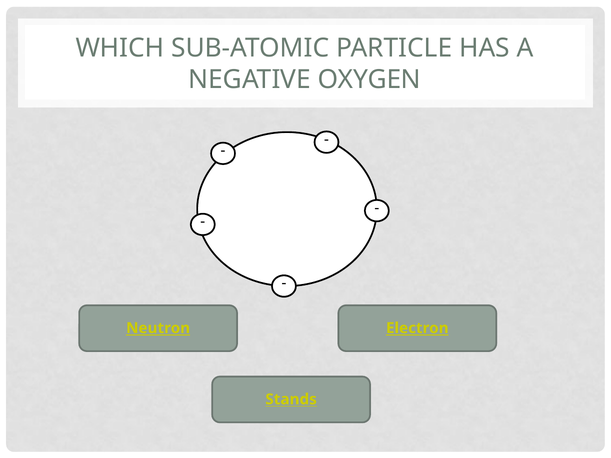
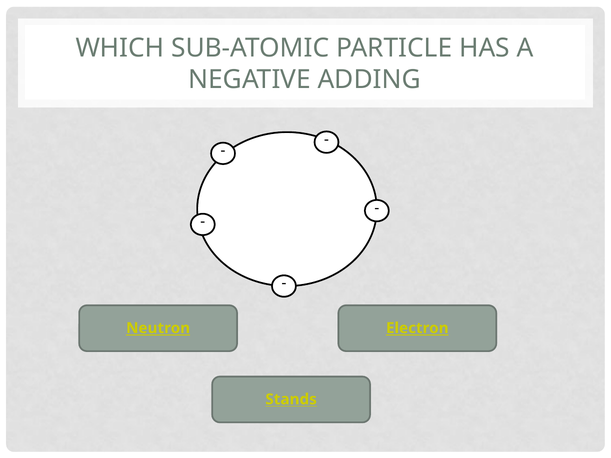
OXYGEN: OXYGEN -> ADDING (369, 80)
